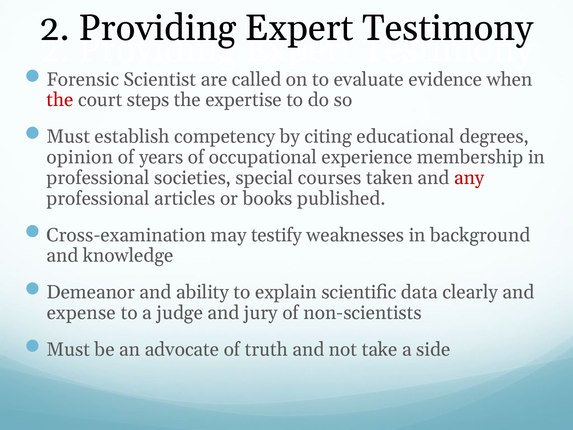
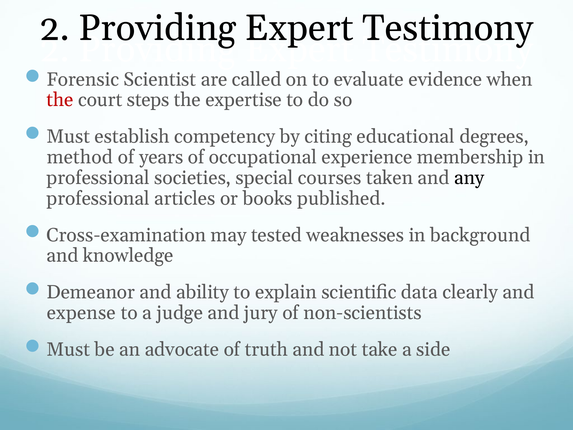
opinion: opinion -> method (80, 157)
any colour: red -> black (469, 178)
testify: testify -> tested (276, 235)
